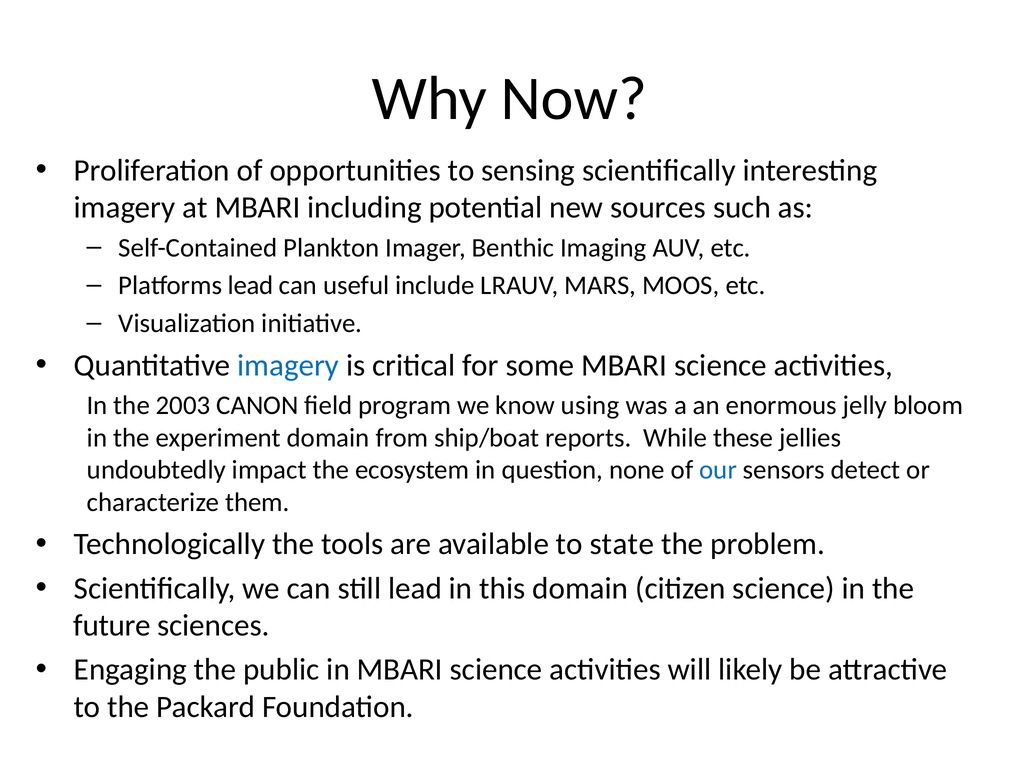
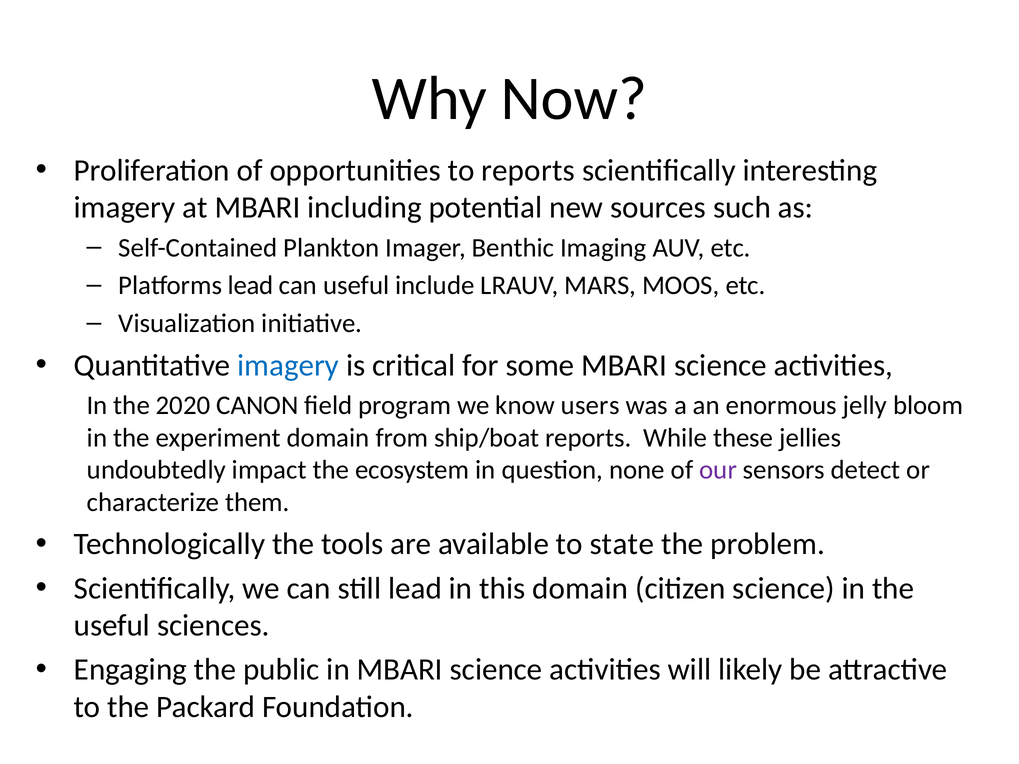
to sensing: sensing -> reports (528, 170)
2003: 2003 -> 2020 (183, 406)
using: using -> users (590, 406)
our colour: blue -> purple (718, 470)
future: future -> useful (112, 626)
